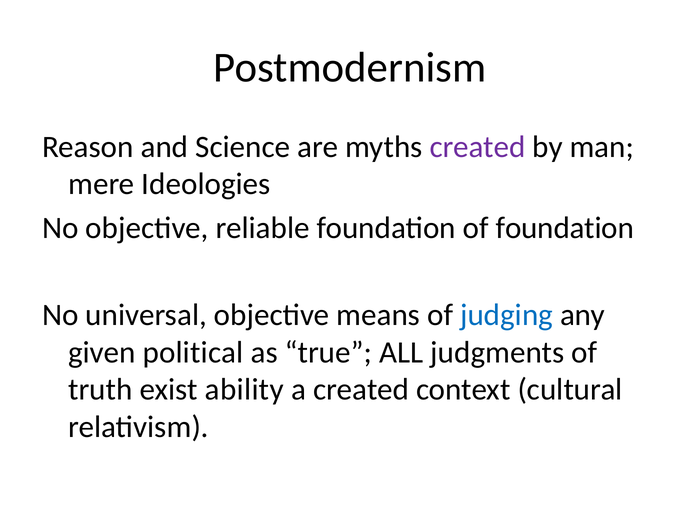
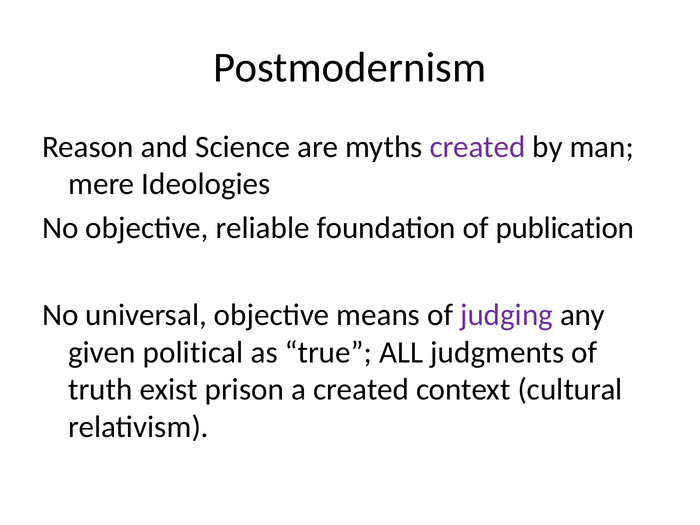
of foundation: foundation -> publication (565, 228)
judging colour: blue -> purple (507, 315)
ability: ability -> prison (244, 390)
